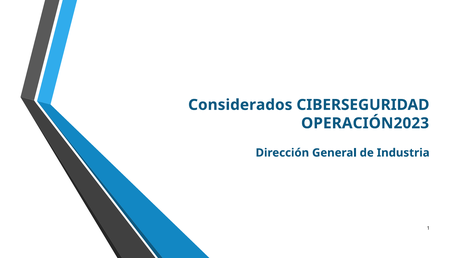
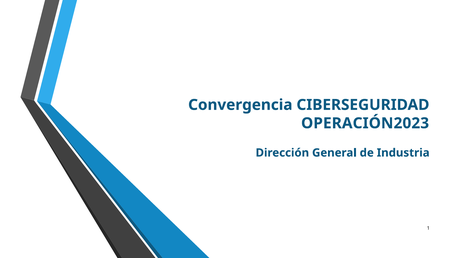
Considerados: Considerados -> Convergencia (240, 105)
